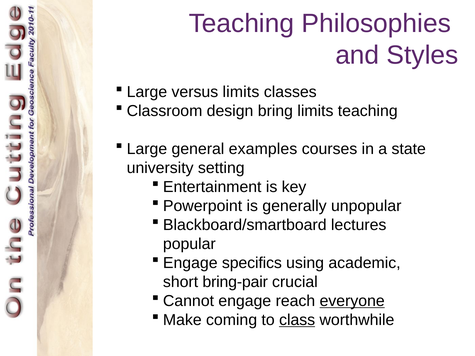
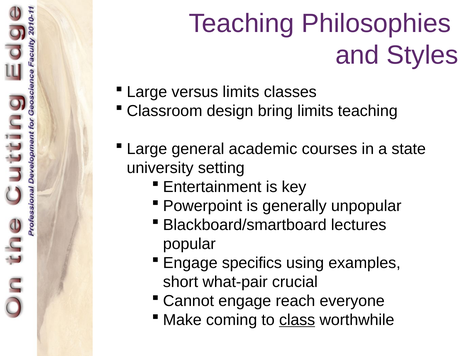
examples: examples -> academic (263, 149)
academic: academic -> examples (365, 263)
bring-pair: bring-pair -> what-pair (235, 282)
everyone underline: present -> none (352, 301)
